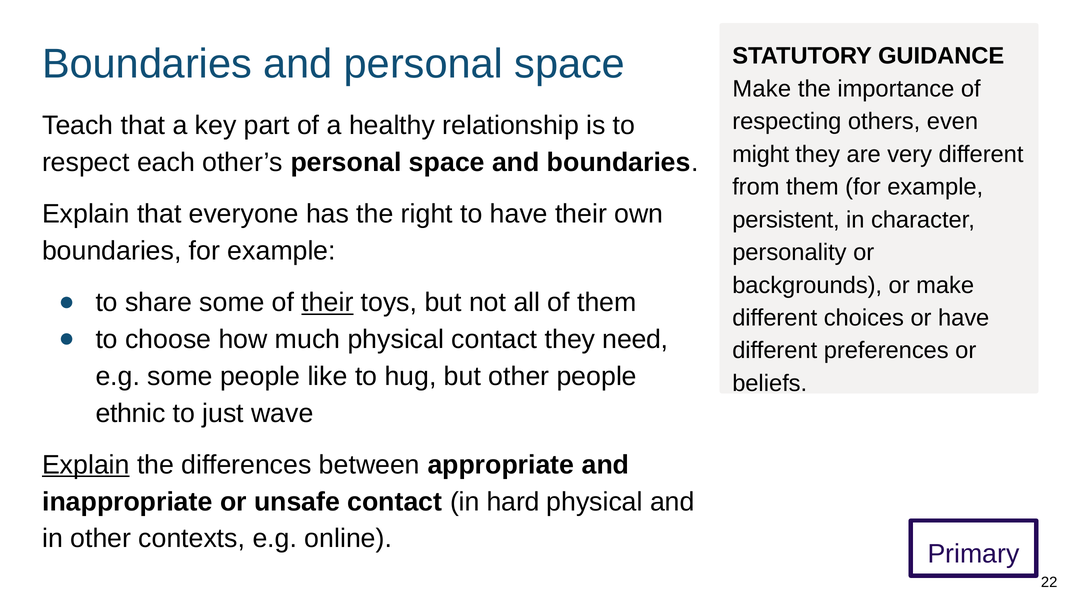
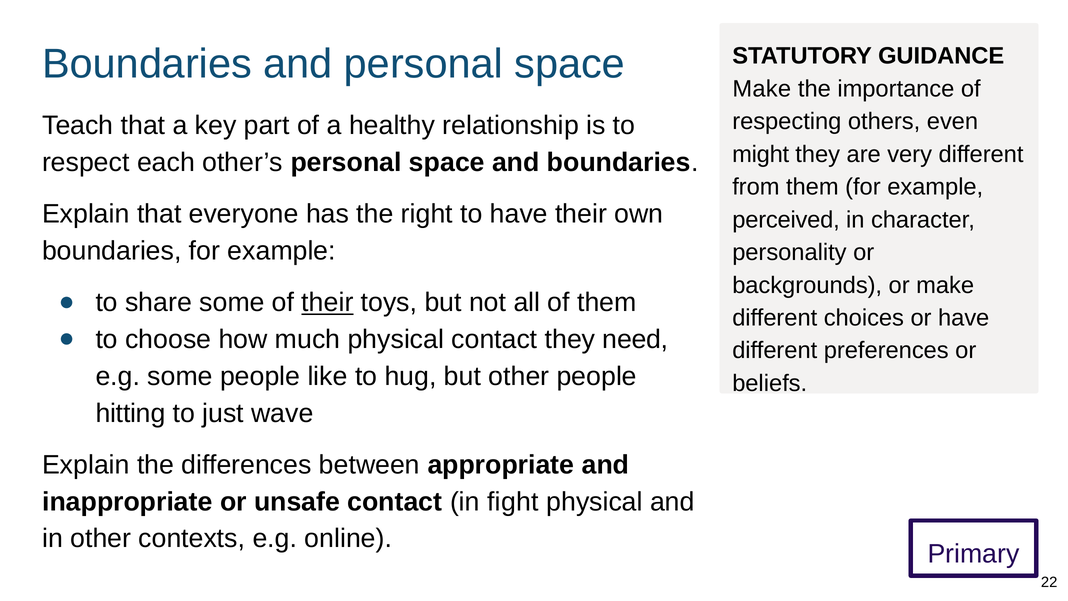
persistent: persistent -> perceived (786, 220)
ethnic: ethnic -> hitting (131, 413)
Explain underline: present -> none (86, 465)
hard: hard -> fight (513, 502)
